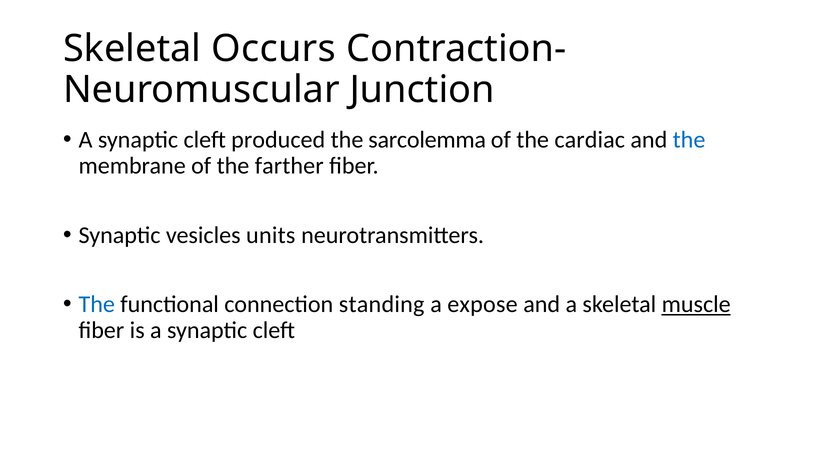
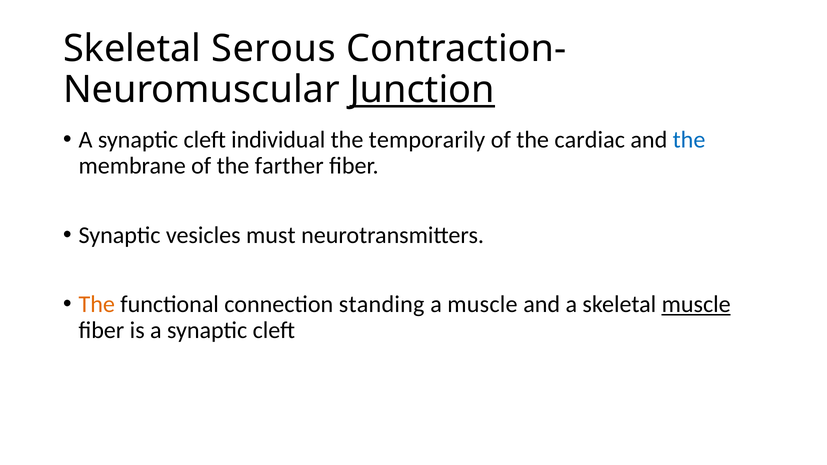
Occurs: Occurs -> Serous (274, 49)
Junction underline: none -> present (422, 90)
produced: produced -> individual (278, 140)
sarcolemma: sarcolemma -> temporarily (427, 140)
units: units -> must (271, 235)
The colour: blue -> orange (97, 305)
a expose: expose -> muscle (482, 305)
